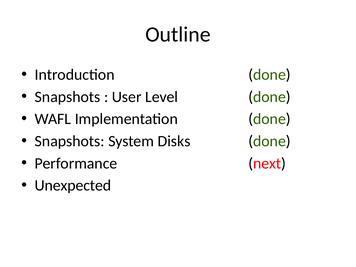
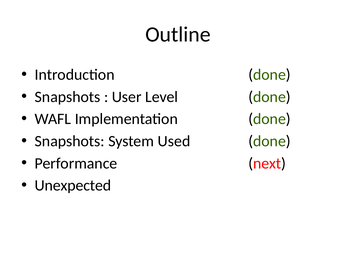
Disks: Disks -> Used (174, 141)
